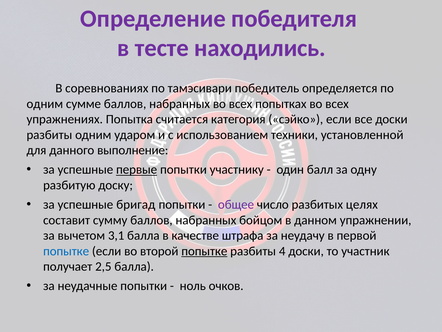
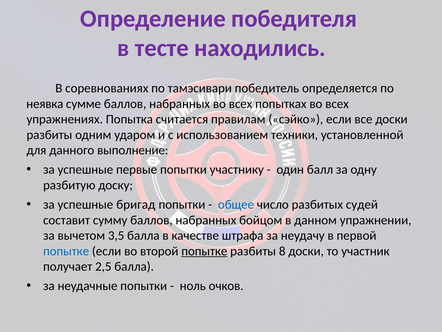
одним: одним -> неявка (45, 104)
категория: категория -> правилам (238, 119)
первые underline: present -> none (137, 169)
общее colour: purple -> blue (236, 204)
целях: целях -> судей (362, 204)
3,1: 3,1 -> 3,5 (116, 235)
4: 4 -> 8 (282, 251)
